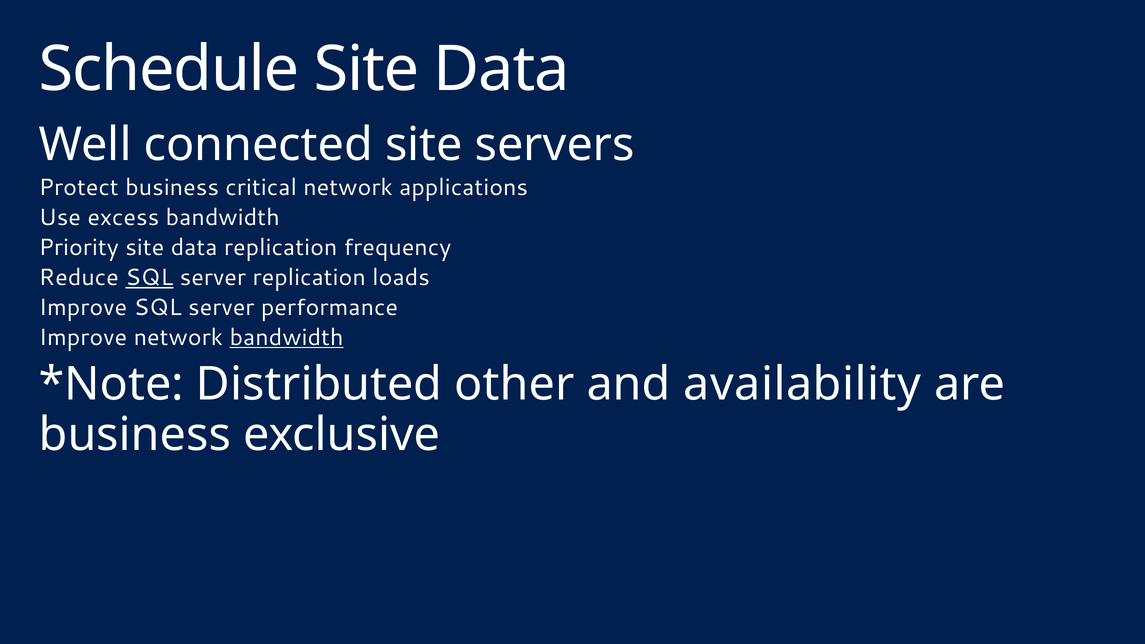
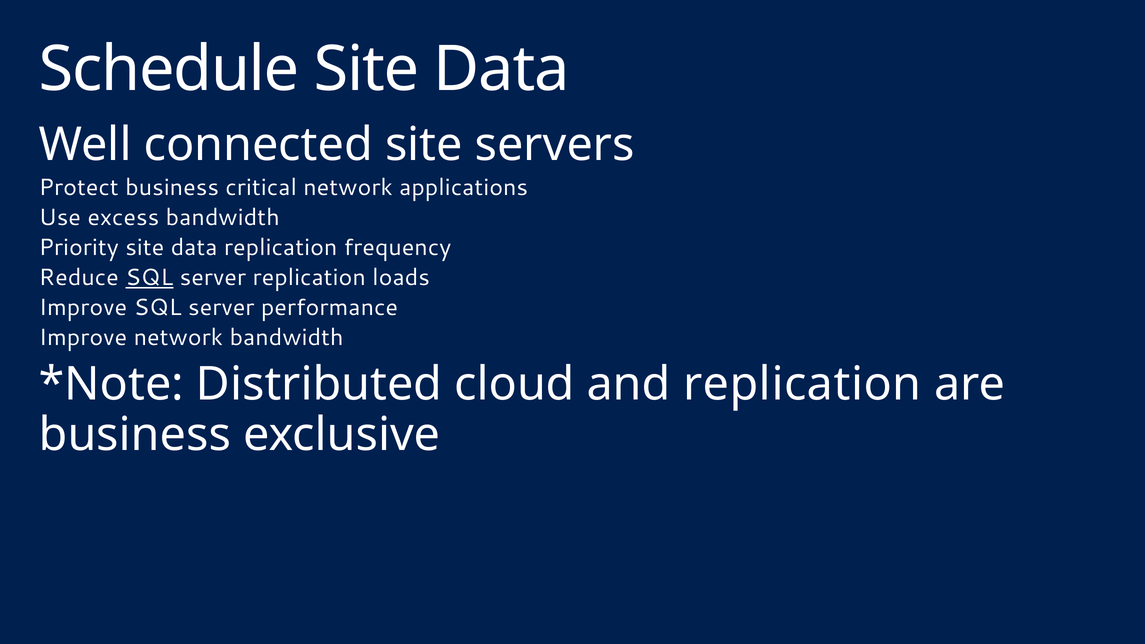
bandwidth underline: present -> none (287, 337)
other: other -> cloud (515, 384)
and availability: availability -> replication (802, 384)
